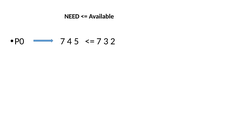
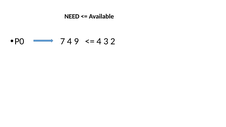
5: 5 -> 9 (76, 41)
7: 7 -> 4 (99, 41)
